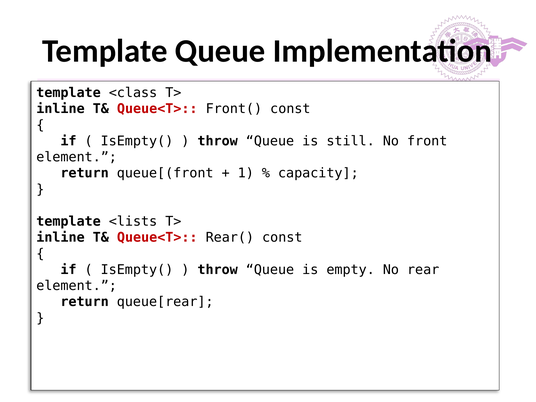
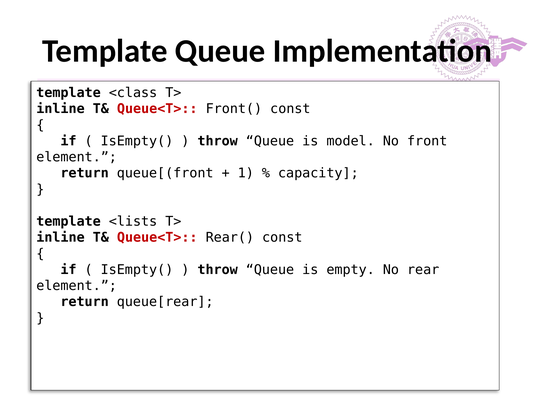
still: still -> model (351, 141)
